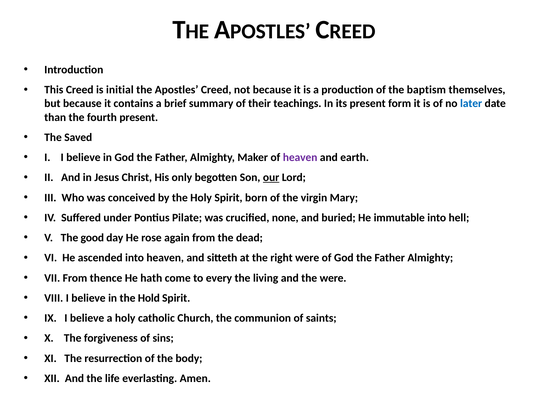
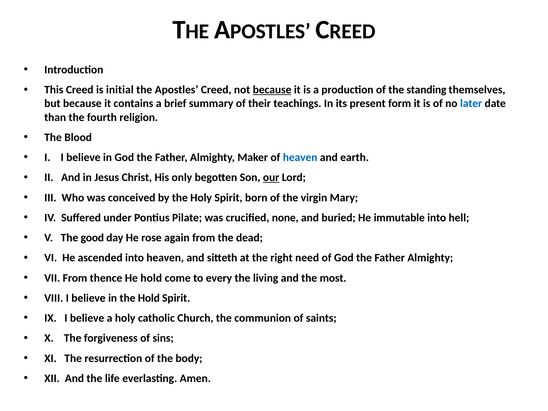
because underline: none -> present (272, 90)
baptism: baptism -> standing (426, 90)
fourth present: present -> religion (139, 117)
Saved: Saved -> Blood (78, 137)
heaven colour: purple -> blue (300, 157)
right were: were -> need (307, 258)
He hath: hath -> hold (151, 278)
the were: were -> most (333, 278)
